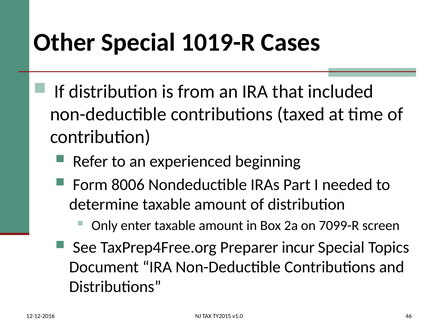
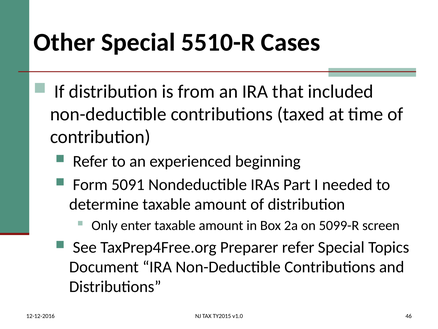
1019-R: 1019-R -> 5510-R (218, 42)
8006: 8006 -> 5091 (128, 184)
7099-R: 7099-R -> 5099-R (339, 225)
Preparer incur: incur -> refer (298, 247)
